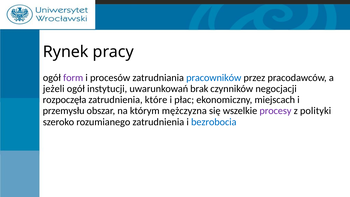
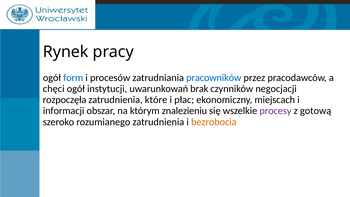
form colour: purple -> blue (73, 78)
jeżeli: jeżeli -> chęci (54, 89)
przemysłu: przemysłu -> informacji (64, 111)
mężczyzna: mężczyzna -> znalezieniu (184, 111)
polityki: polityki -> gotową (316, 111)
bezrobocia colour: blue -> orange (214, 122)
